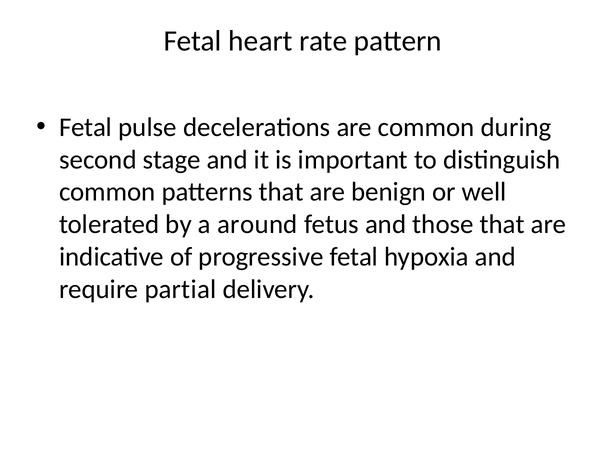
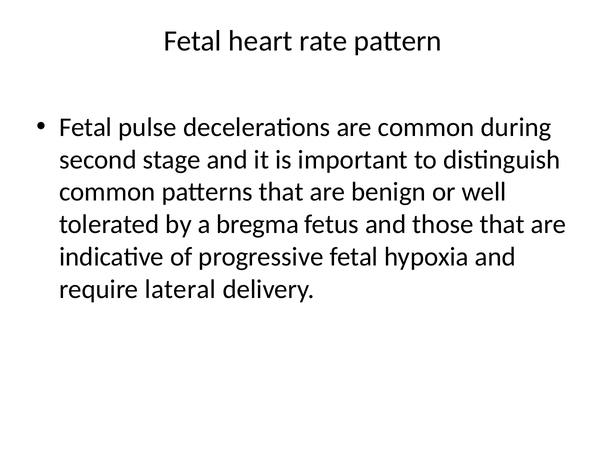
around: around -> bregma (258, 224)
partial: partial -> lateral (180, 289)
